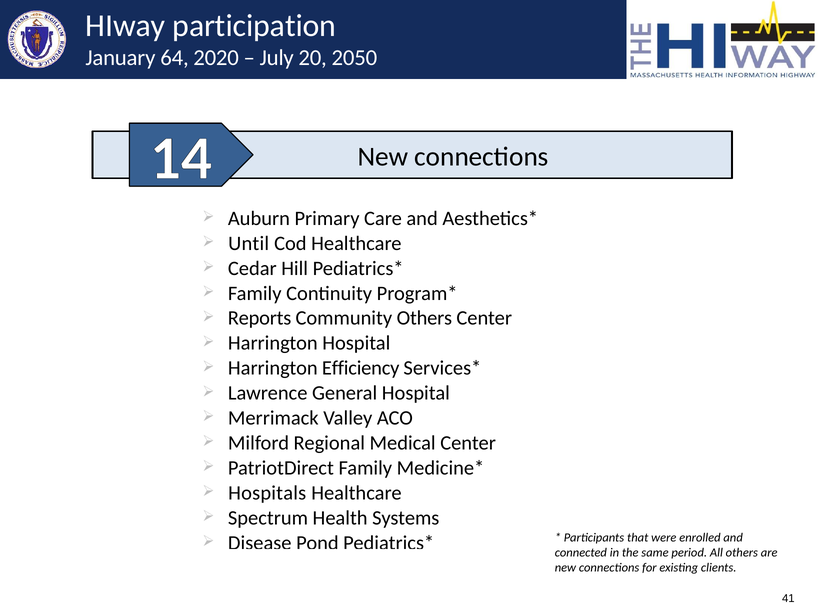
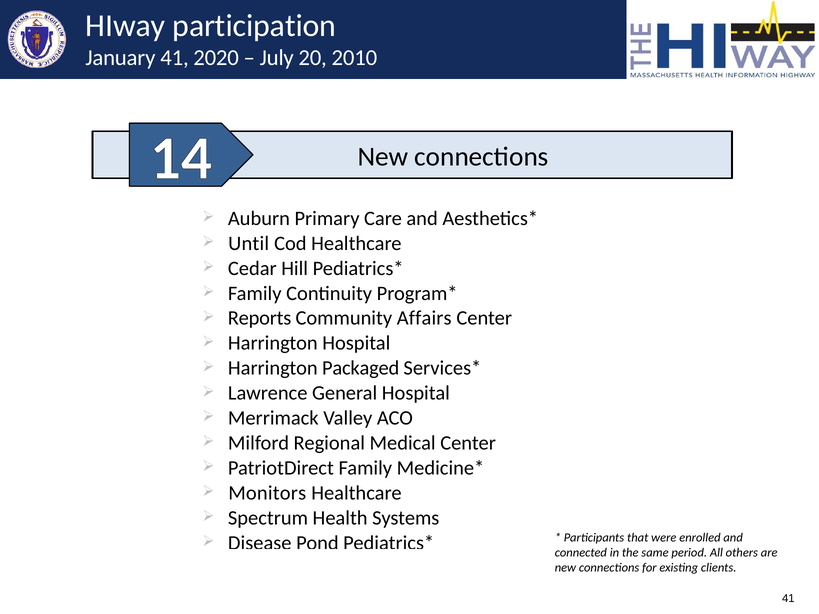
January 64: 64 -> 41 (174, 58)
2050: 2050 -> 2010 (354, 58)
Community Others: Others -> Affairs (424, 318)
Efficiency: Efficiency -> Packaged (361, 368)
Hospitals: Hospitals -> Monitors (267, 493)
